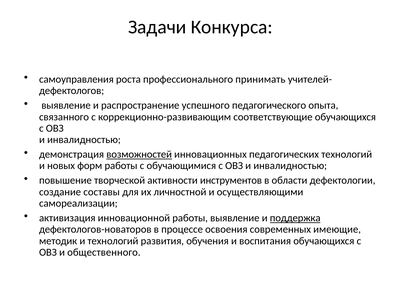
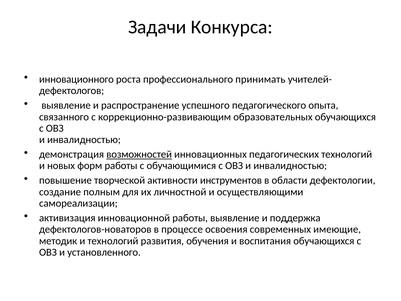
самоуправления: самоуправления -> инновационного (76, 79)
соответствующие: соответствующие -> образовательных (273, 117)
составы: составы -> полным (102, 192)
поддержка underline: present -> none (295, 218)
общественного: общественного -> установленного (104, 252)
